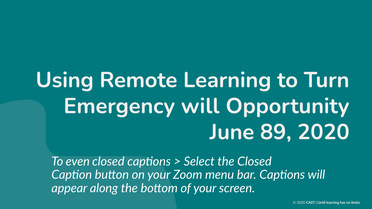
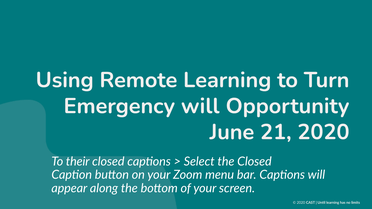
89: 89 -> 21 (276, 132)
even: even -> their (78, 162)
